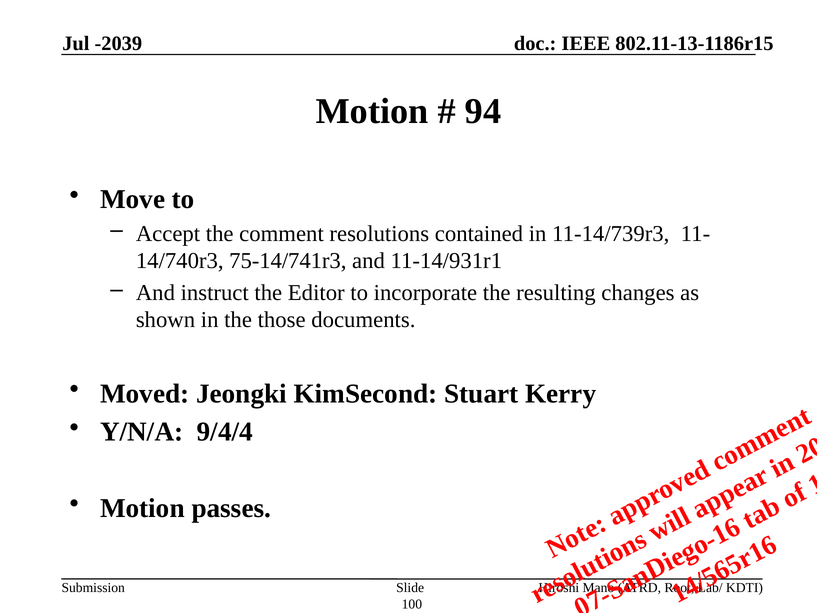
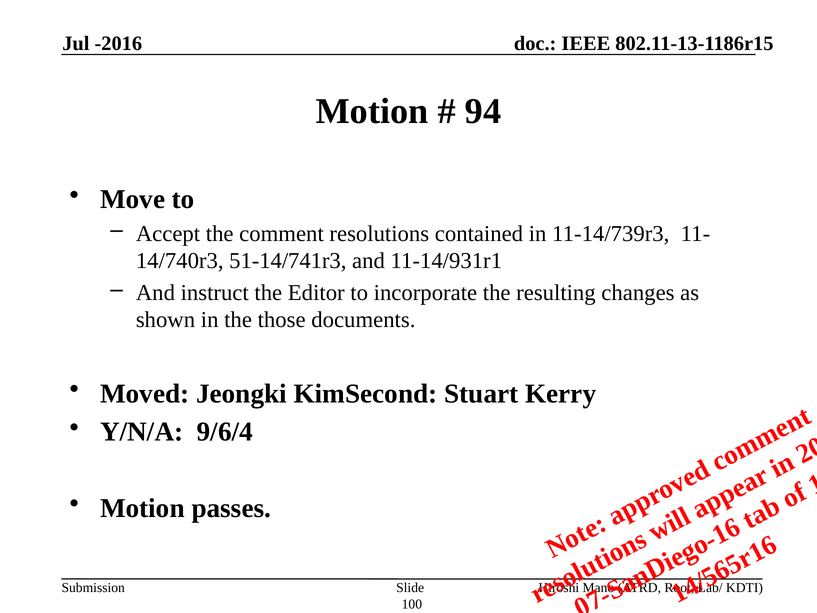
-2039: -2039 -> -2016 (118, 44)
75-14/741r3: 75-14/741r3 -> 51-14/741r3 (288, 261)
9/4/4: 9/4/4 -> 9/6/4 (225, 432)
